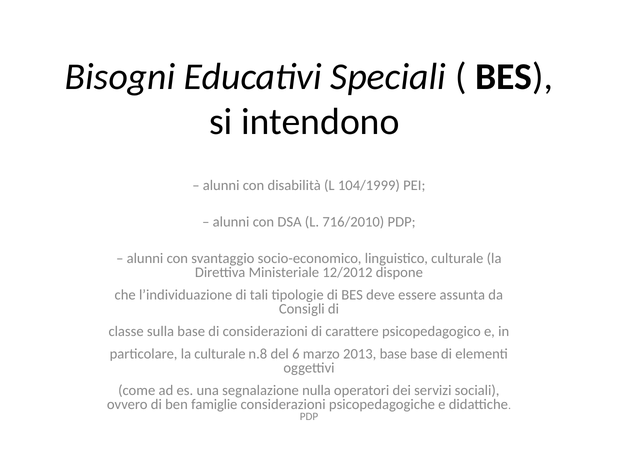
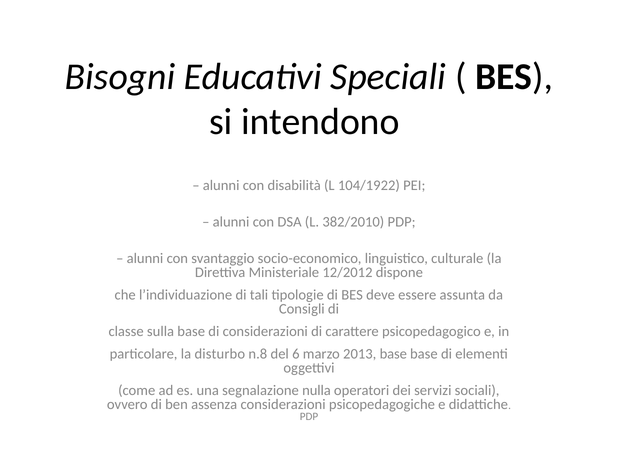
104/1999: 104/1999 -> 104/1922 (369, 185)
716/2010: 716/2010 -> 382/2010 (353, 222)
la culturale: culturale -> disturbo (220, 354)
famiglie: famiglie -> assenza (214, 404)
